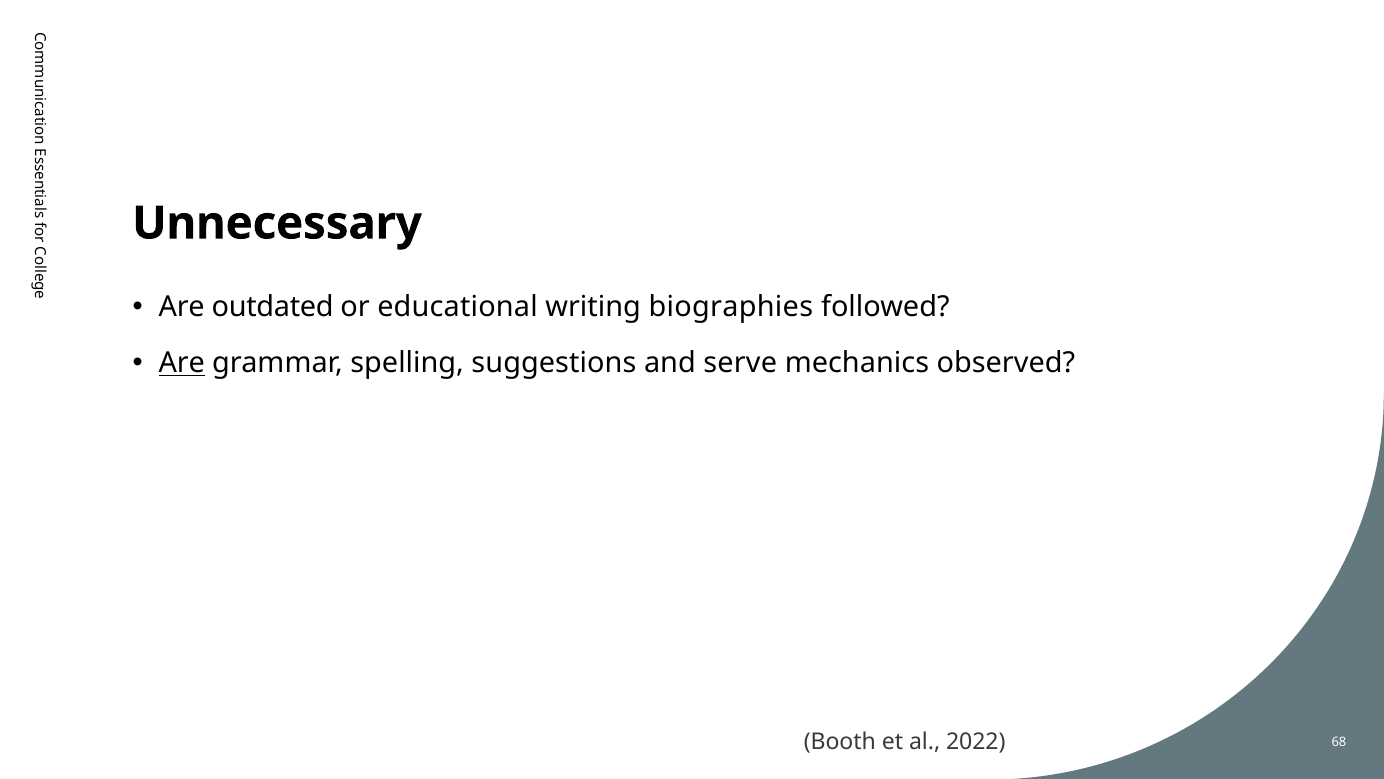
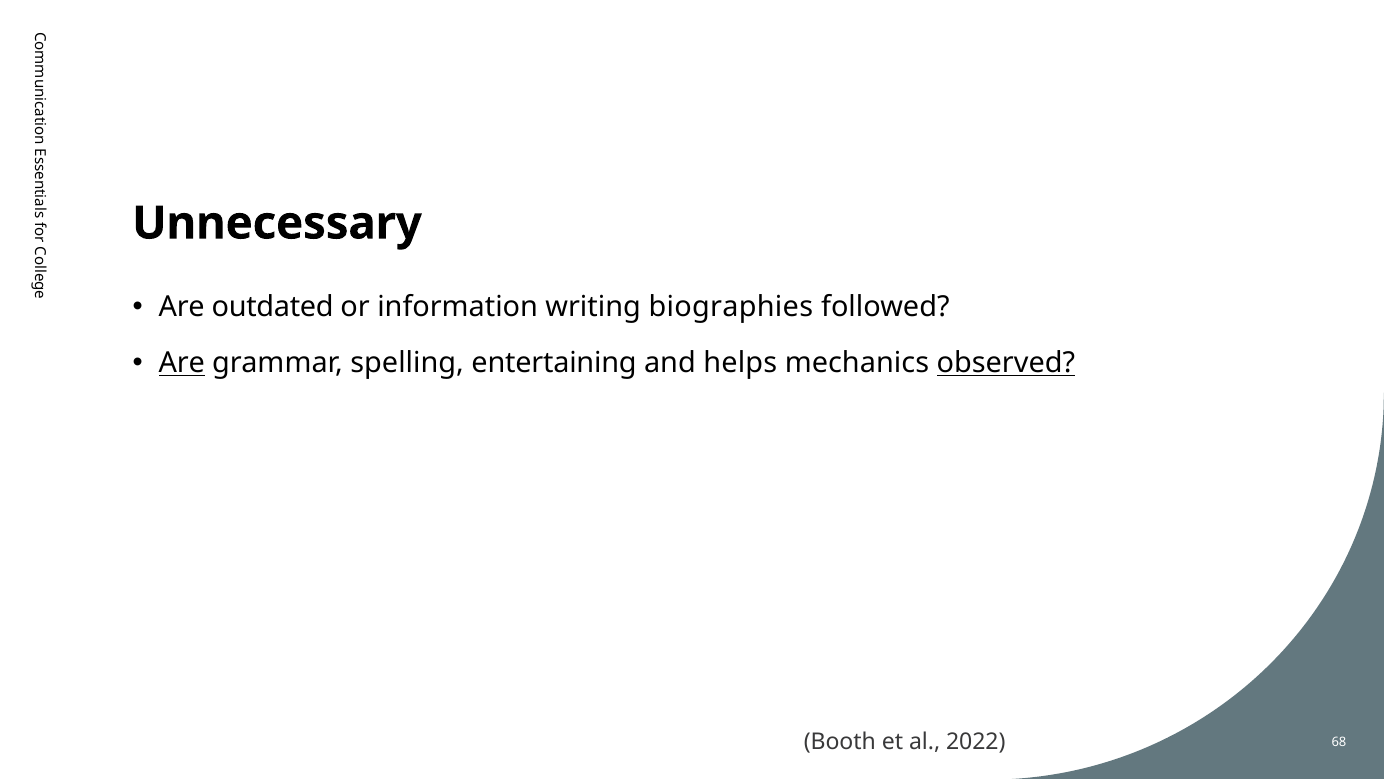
educational: educational -> information (458, 307)
suggestions: suggestions -> entertaining (554, 363)
serve: serve -> helps (740, 363)
observed underline: none -> present (1006, 363)
